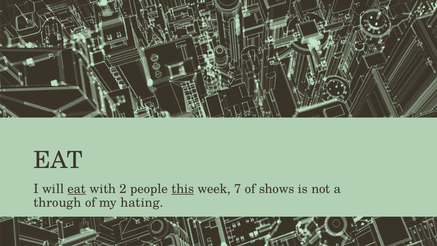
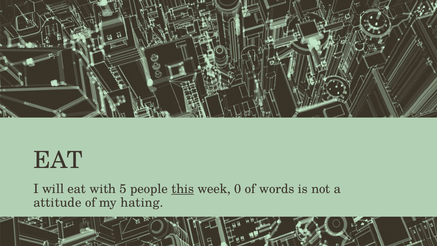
eat underline: present -> none (77, 189)
2: 2 -> 5 (123, 189)
7: 7 -> 0 (238, 189)
shows: shows -> words (277, 189)
through: through -> attitude (57, 202)
